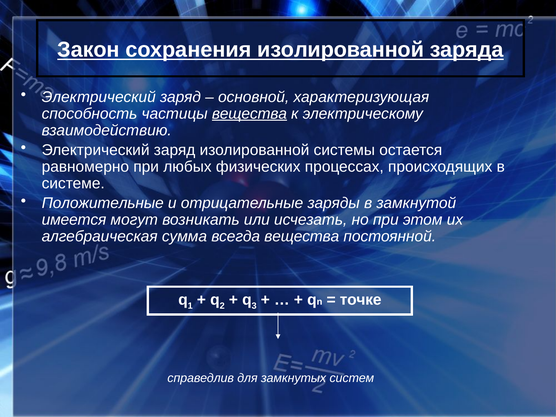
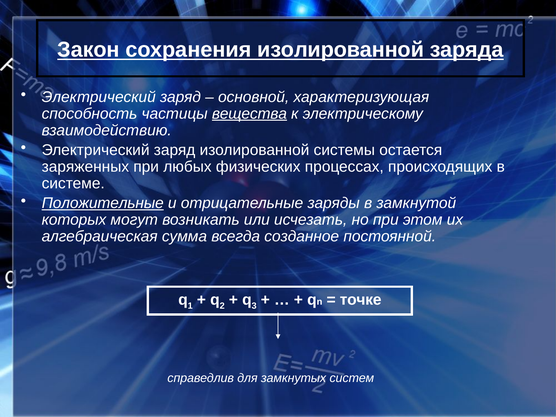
равномерно: равномерно -> заряженных (85, 167)
Положительные underline: none -> present (103, 203)
имеется: имеется -> которых (74, 220)
всегда вещества: вещества -> созданное (302, 237)
